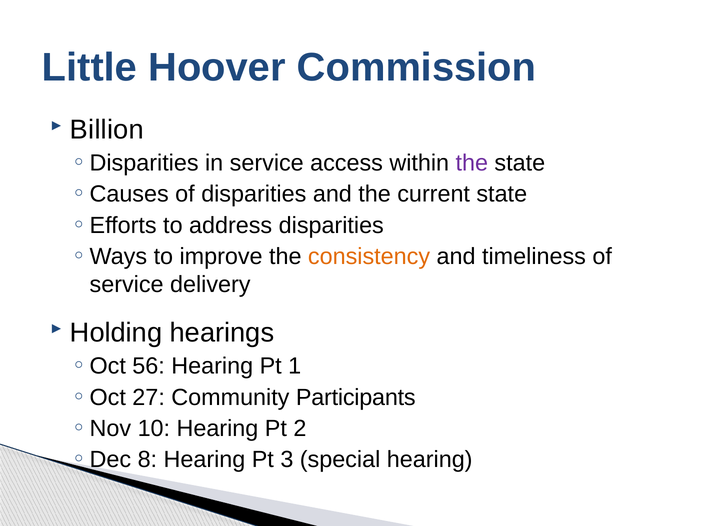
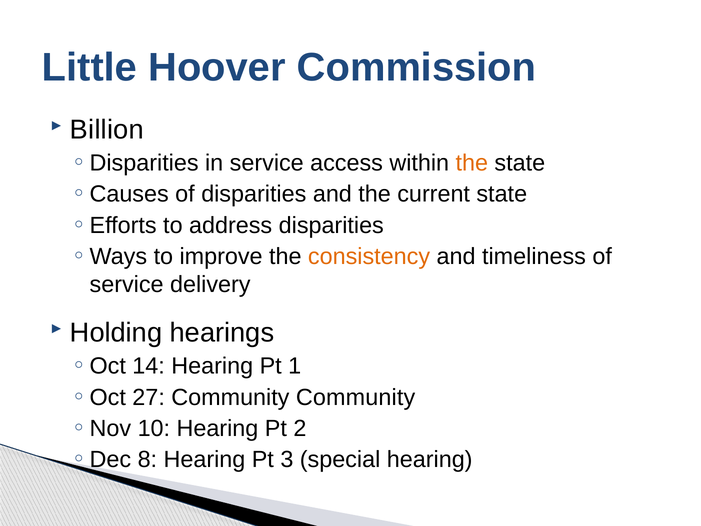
the colour: purple -> orange (472, 163)
56: 56 -> 14 (149, 366)
Community Participants: Participants -> Community (356, 397)
